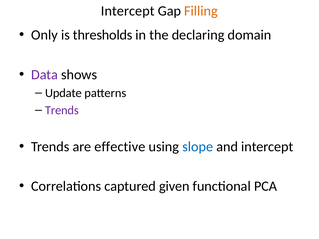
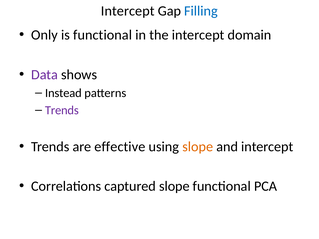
Filling colour: orange -> blue (201, 11)
is thresholds: thresholds -> functional (103, 35)
the declaring: declaring -> intercept (198, 35)
Update: Update -> Instead (63, 93)
slope colour: blue -> orange (198, 147)
captured given: given -> slope (174, 186)
